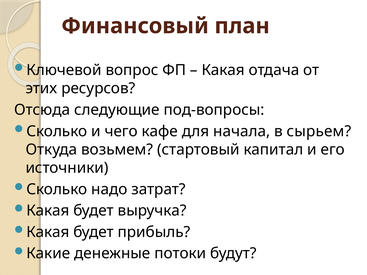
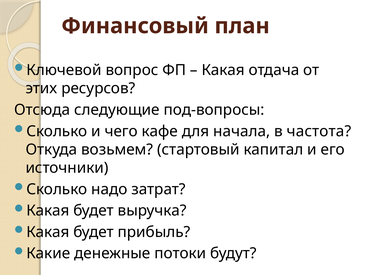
сырьем: сырьем -> частота (319, 131)
